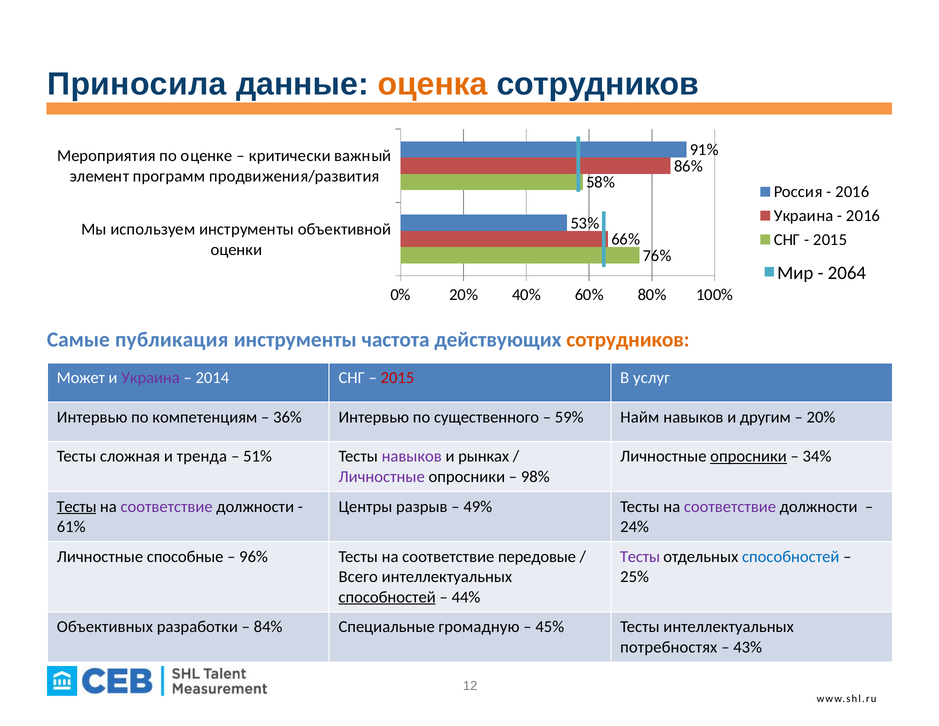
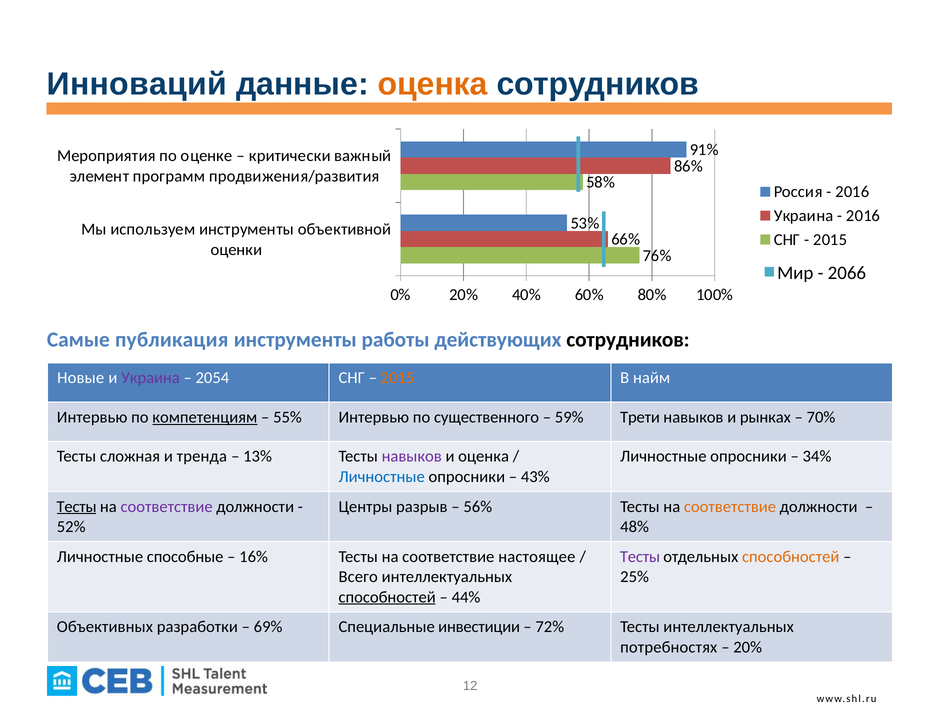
Приносила: Приносила -> Инноваций (137, 84)
2064: 2064 -> 2066 (847, 273)
частота: частота -> работы (396, 340)
сотрудников colour: orange -> black (628, 340)
Может: Может -> Новые (81, 378)
2014: 2014 -> 2054 (212, 378)
2015 colour: red -> orange (397, 378)
услуг: услуг -> найм (652, 378)
компетенциям underline: none -> present (205, 417)
36%: 36% -> 55% (287, 417)
Найм: Найм -> Трети (640, 417)
другим: другим -> рынках (765, 417)
20%: 20% -> 70% (821, 417)
51%: 51% -> 13% (258, 456)
и рынках: рынках -> оценка (484, 456)
опросники underline: present -> none (749, 456)
Личностные colour: purple -> blue (382, 476)
98%: 98% -> 43% (535, 476)
49%: 49% -> 56% (478, 506)
соответствие colour: purple -> orange (730, 506)
61%: 61% -> 52% (71, 526)
24%: 24% -> 48% (635, 526)
96%: 96% -> 16% (254, 556)
передовые: передовые -> настоящее (537, 556)
способностей colour: blue -> orange (791, 556)
84%: 84% -> 69% (268, 627)
громадную: громадную -> инвестиции (479, 627)
45%: 45% -> 72% (550, 627)
43%: 43% -> 20% (748, 647)
